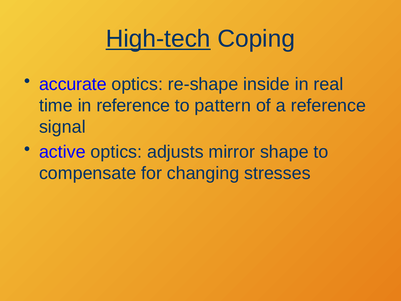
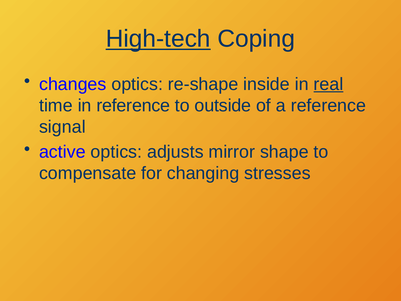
accurate: accurate -> changes (73, 84)
real underline: none -> present (328, 84)
pattern: pattern -> outside (223, 106)
